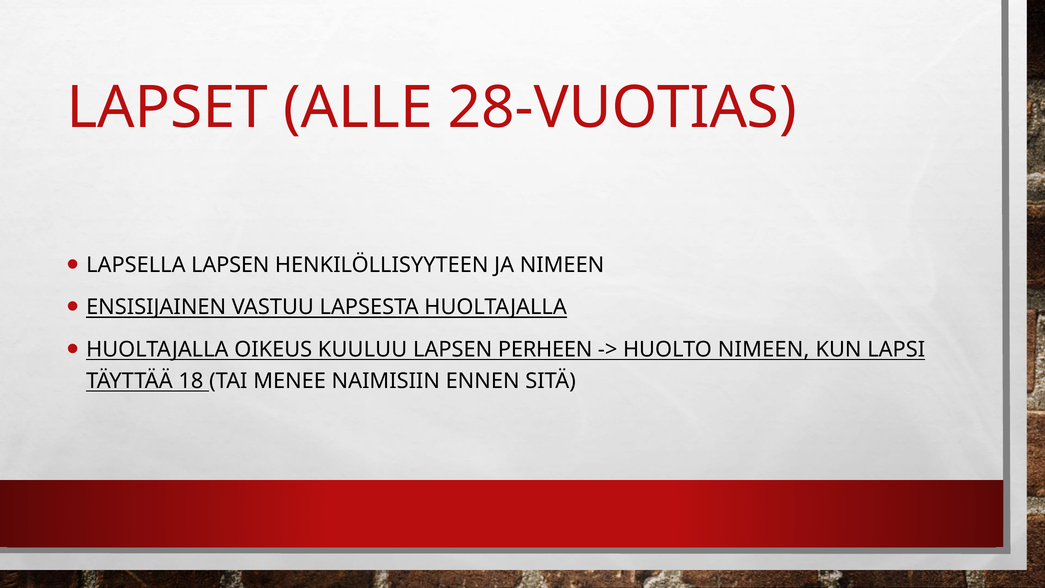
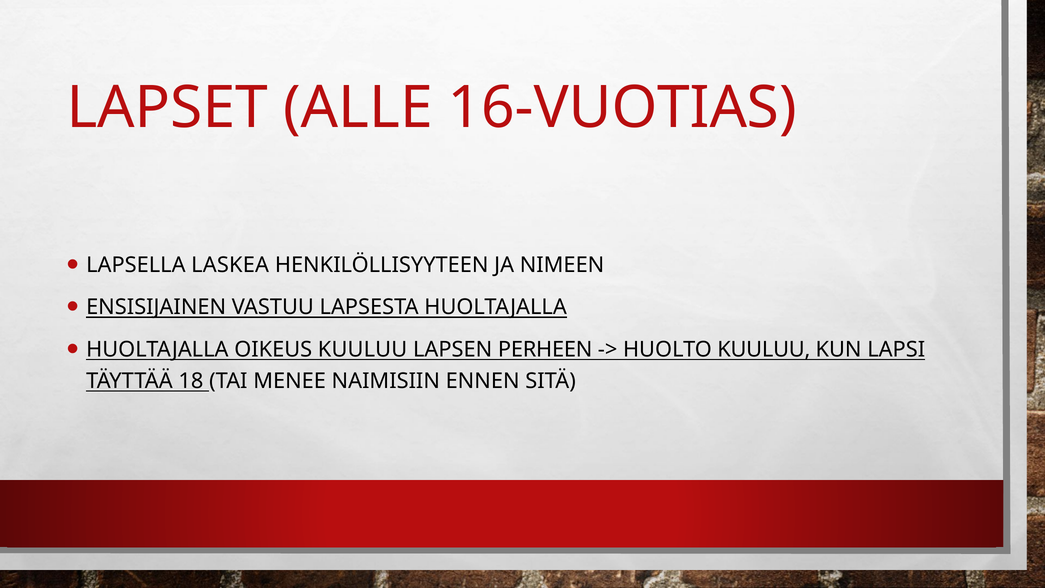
28-VUOTIAS: 28-VUOTIAS -> 16-VUOTIAS (622, 108)
LAPSELLA LAPSEN: LAPSEN -> LASKEA (230, 265)
HUOLTO NIMEEN: NIMEEN -> KUULUU (764, 349)
